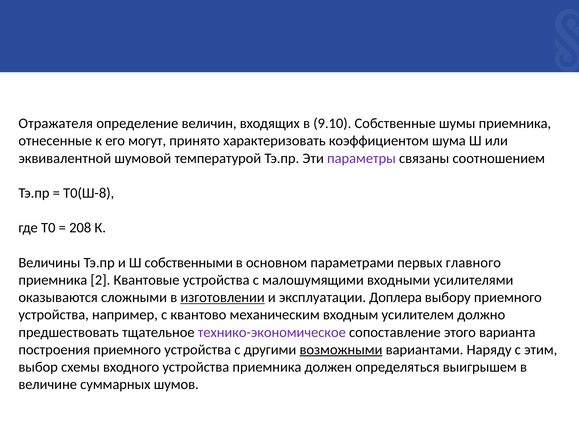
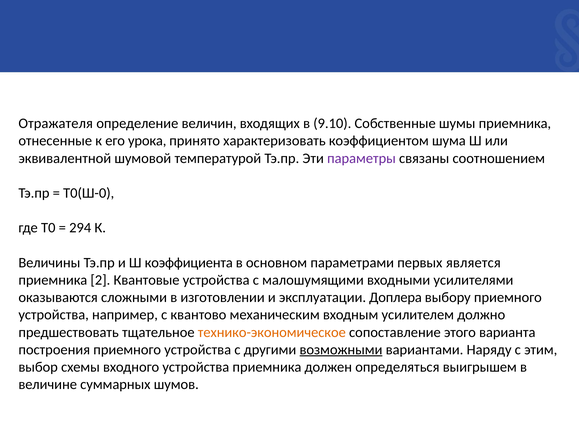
могут: могут -> урока (147, 141)
Т0(Ш-8: Т0(Ш-8 -> Т0(Ш-0 (89, 193)
208: 208 -> 294 (80, 227)
собственными: собственными -> коэффициента (189, 262)
главного: главного -> является (473, 262)
изготовлении underline: present -> none (223, 297)
технико-экономическое colour: purple -> orange (272, 332)
